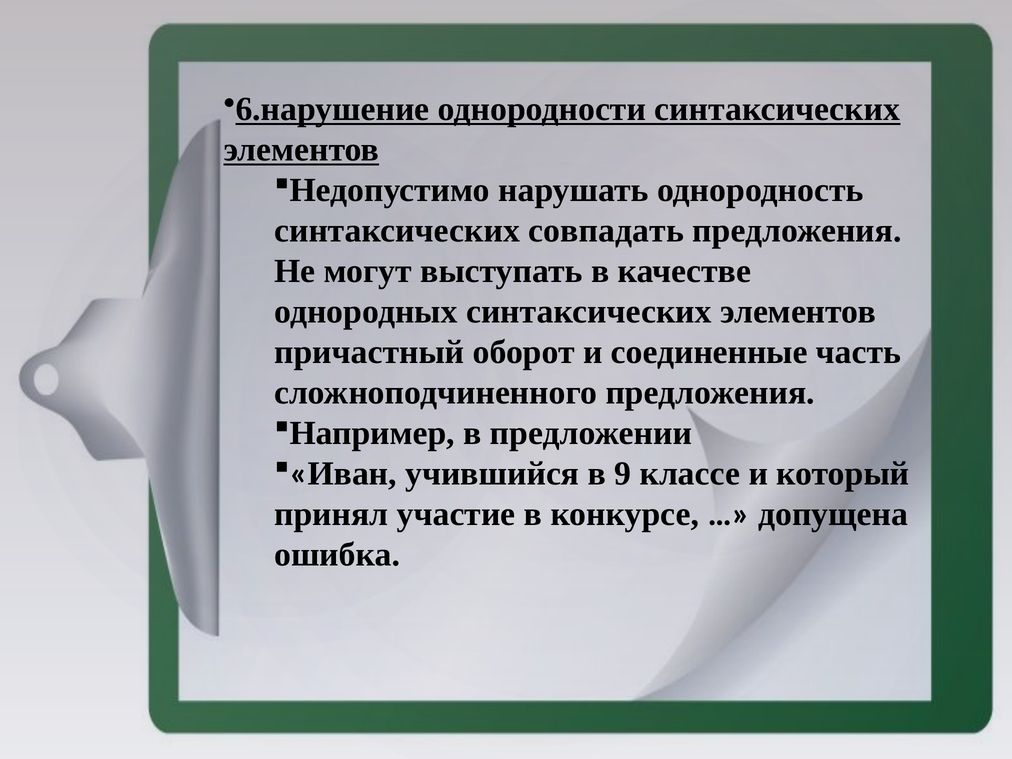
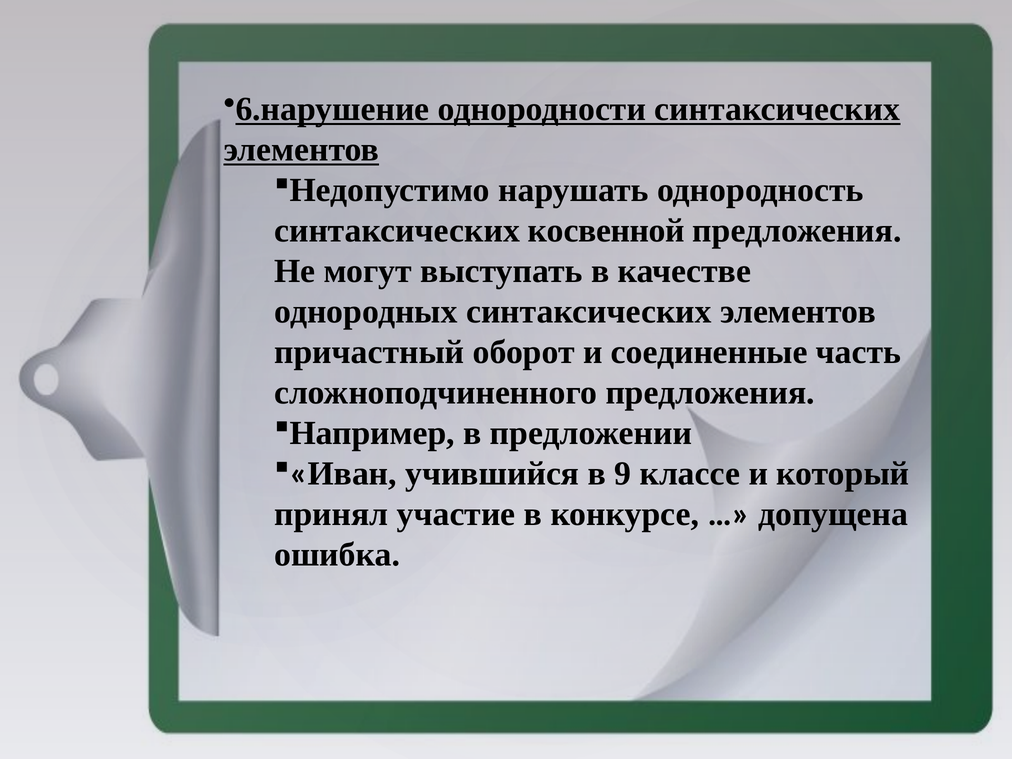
совпадать: совпадать -> косвенной (606, 231)
